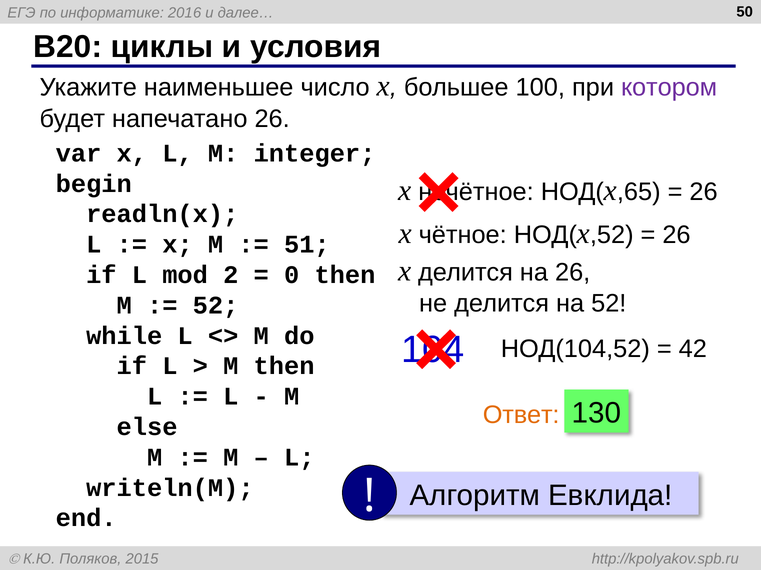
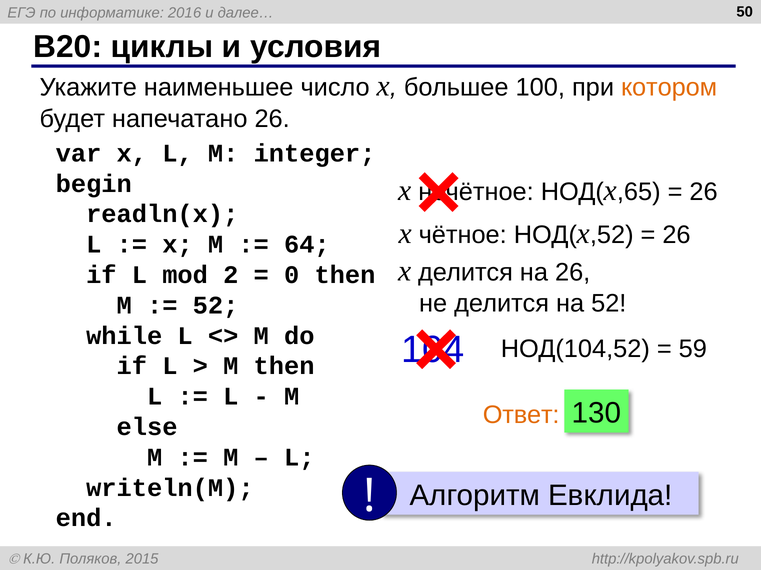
котором colour: purple -> orange (669, 88)
51: 51 -> 64 (307, 245)
42: 42 -> 59 (693, 350)
